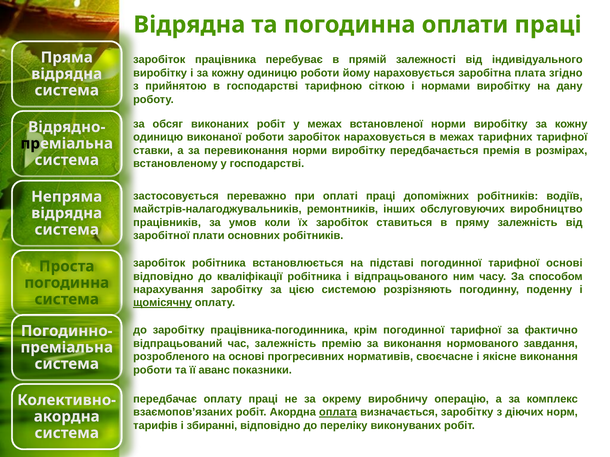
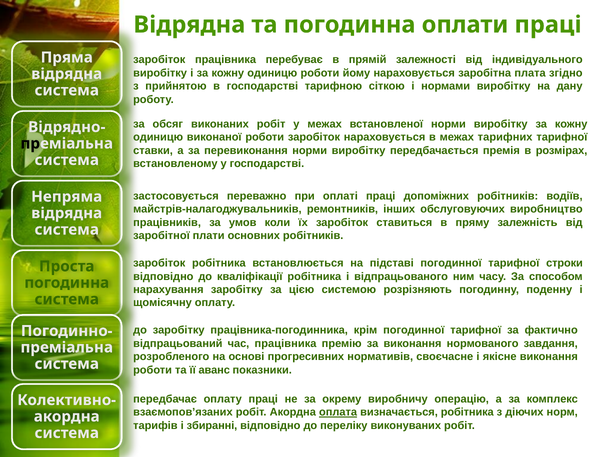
тарифної основі: основі -> строки (564, 263)
щомісячну underline: present -> none (163, 303)
час залежність: залежність -> працівника (285, 344)
визначається заробітку: заробітку -> робітника (467, 413)
